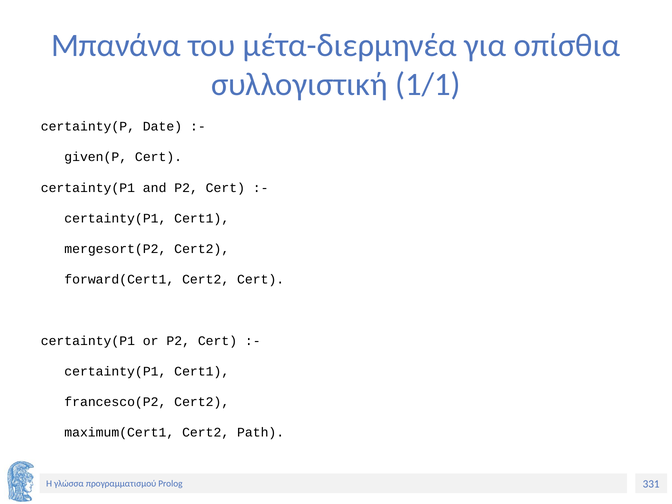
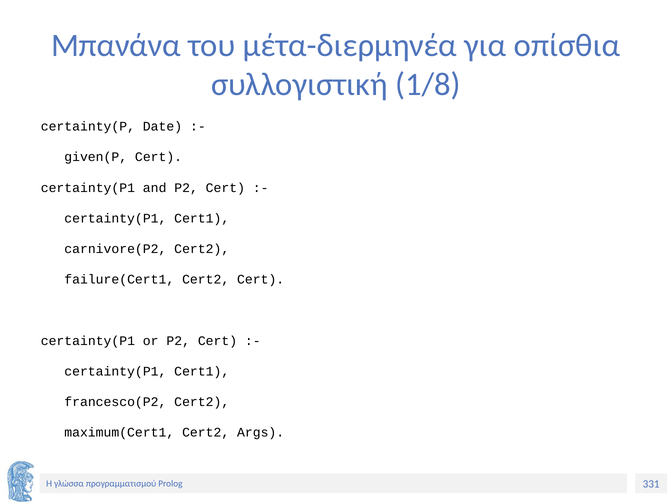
1/1: 1/1 -> 1/8 (428, 85)
mergesort(P2: mergesort(P2 -> carnivore(P2 (115, 249)
forward(Cert1: forward(Cert1 -> failure(Cert1 (119, 280)
Path: Path -> Args (261, 433)
